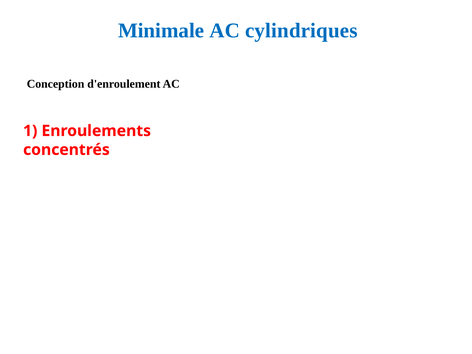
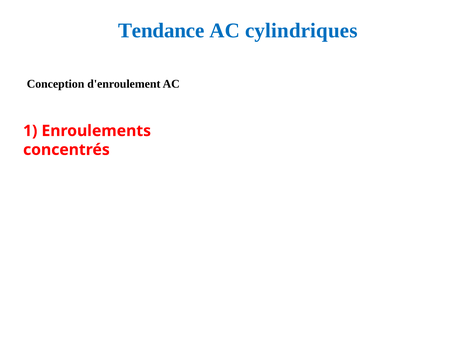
Minimale: Minimale -> Tendance (161, 31)
